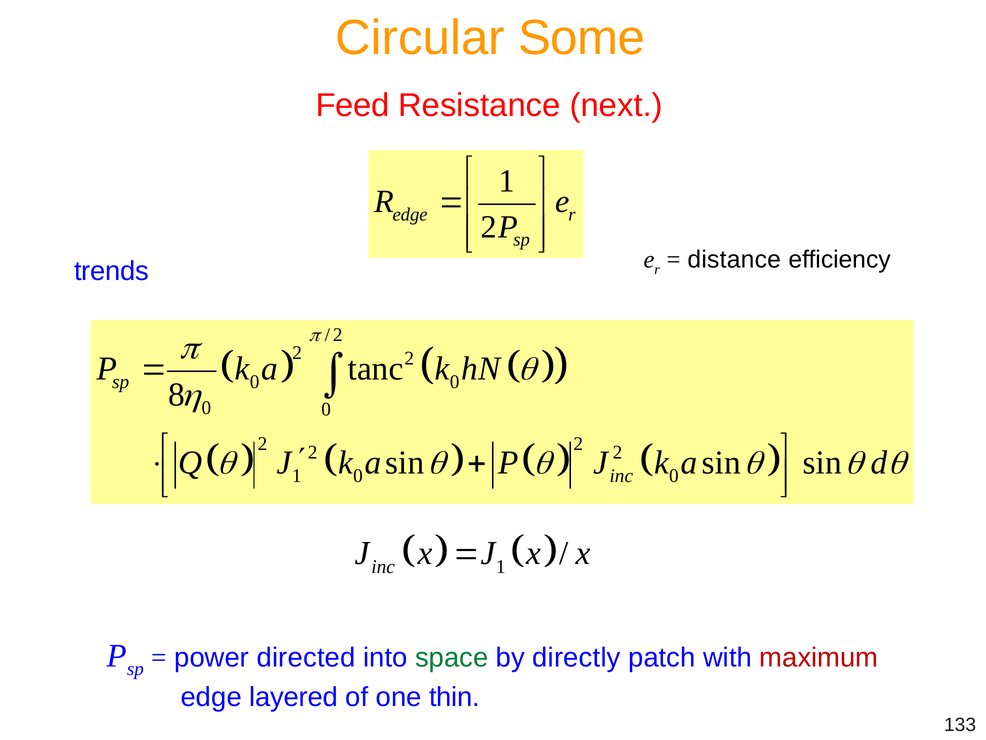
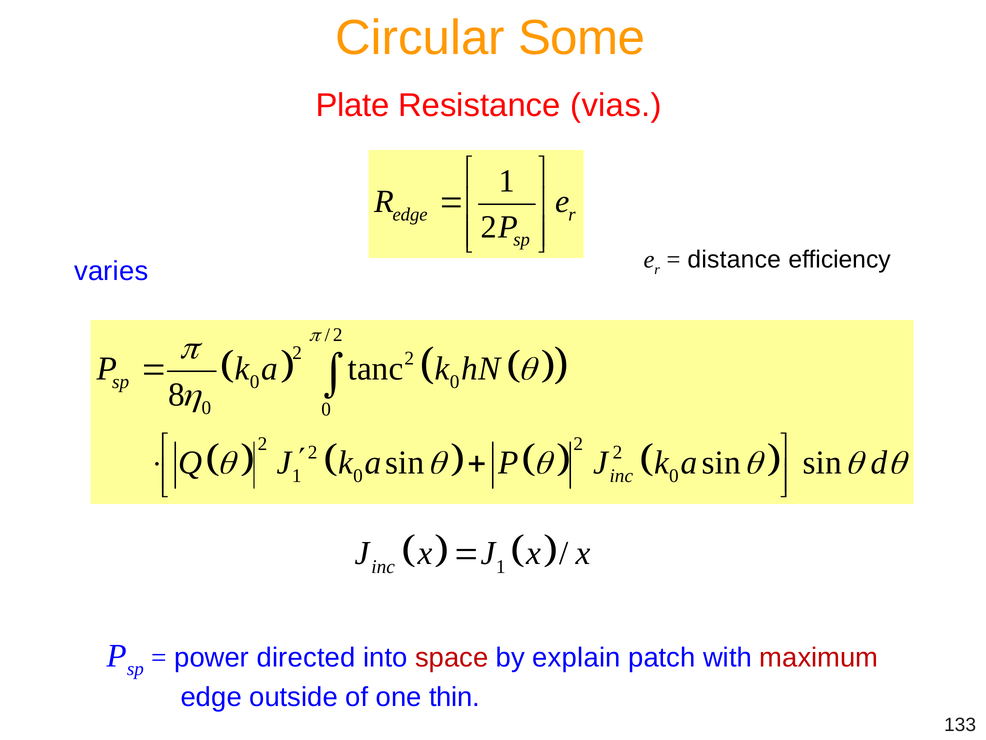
Feed: Feed -> Plate (353, 105)
next: next -> vias (616, 105)
trends: trends -> varies (111, 271)
space colour: green -> red (452, 657)
directly: directly -> explain (576, 657)
layered: layered -> outside (294, 697)
